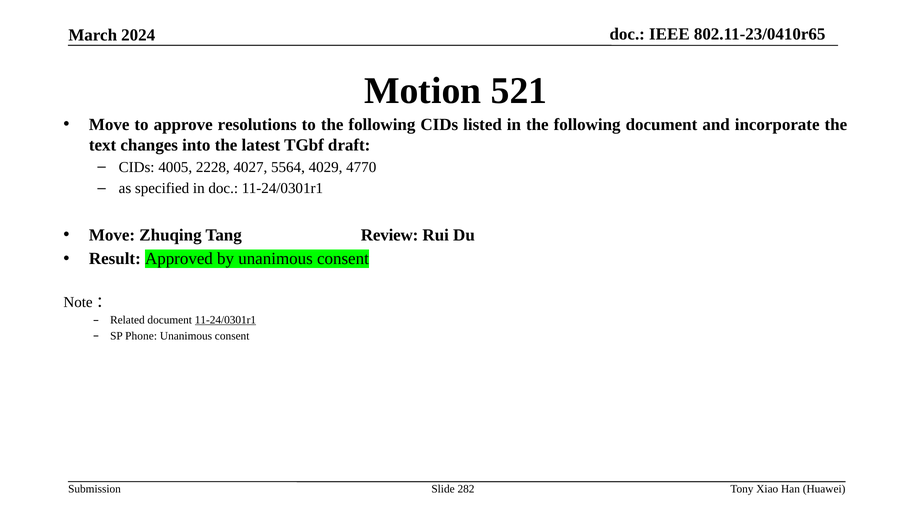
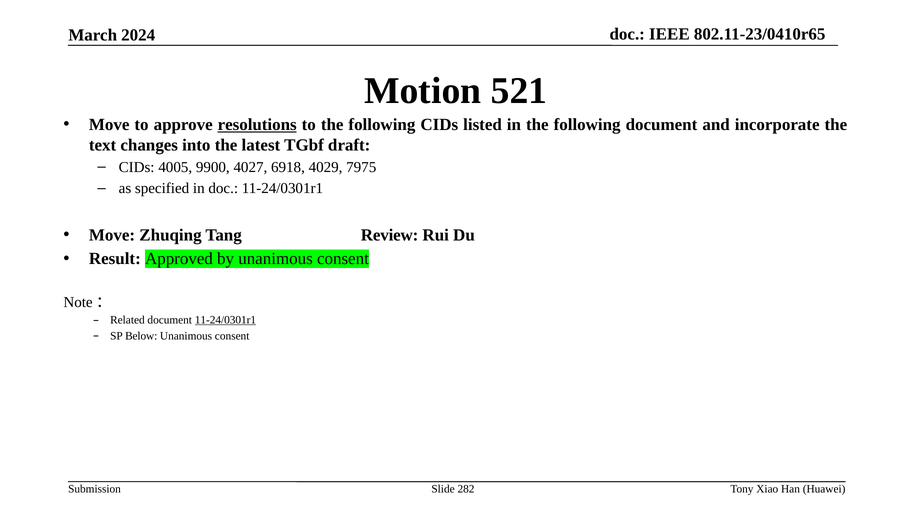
resolutions underline: none -> present (257, 125)
2228: 2228 -> 9900 (213, 167)
5564: 5564 -> 6918 (288, 167)
4770: 4770 -> 7975 (361, 167)
Phone: Phone -> Below (141, 336)
